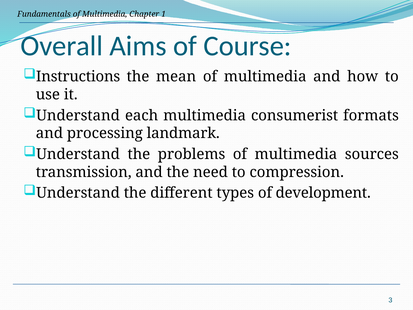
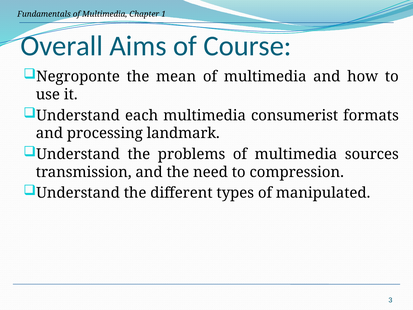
Instructions: Instructions -> Negroponte (78, 77)
development: development -> manipulated (323, 193)
